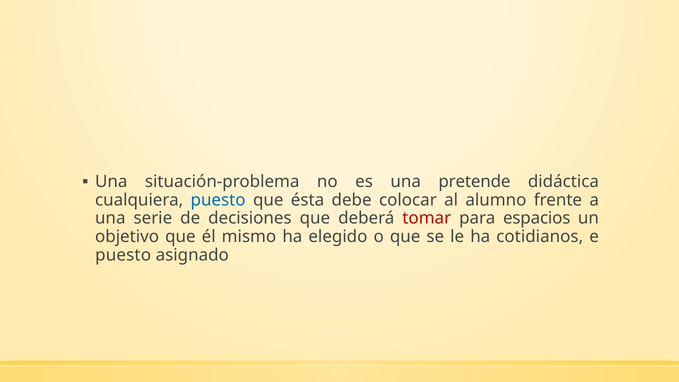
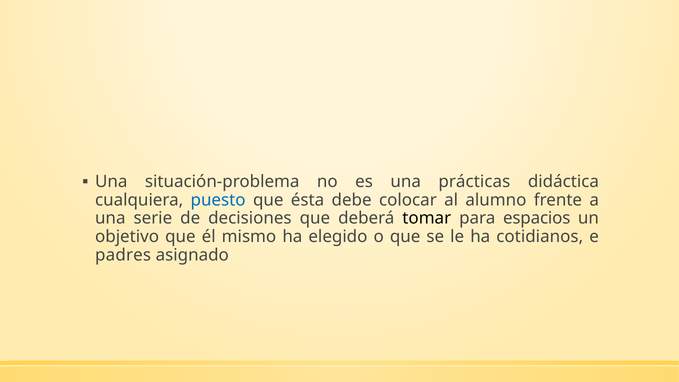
pretende: pretende -> prácticas (474, 182)
tomar colour: red -> black (427, 218)
puesto: puesto -> padres (123, 255)
